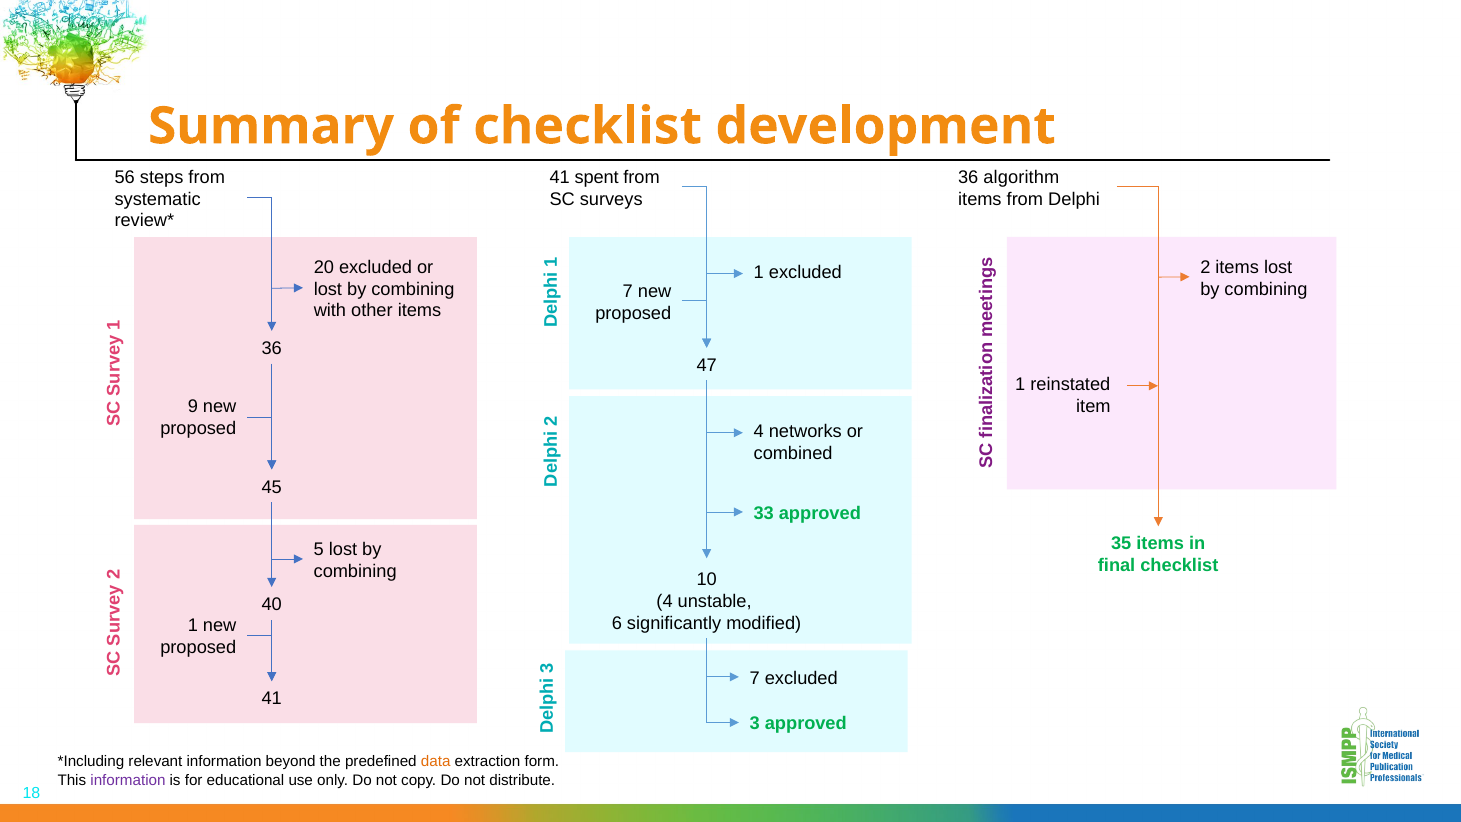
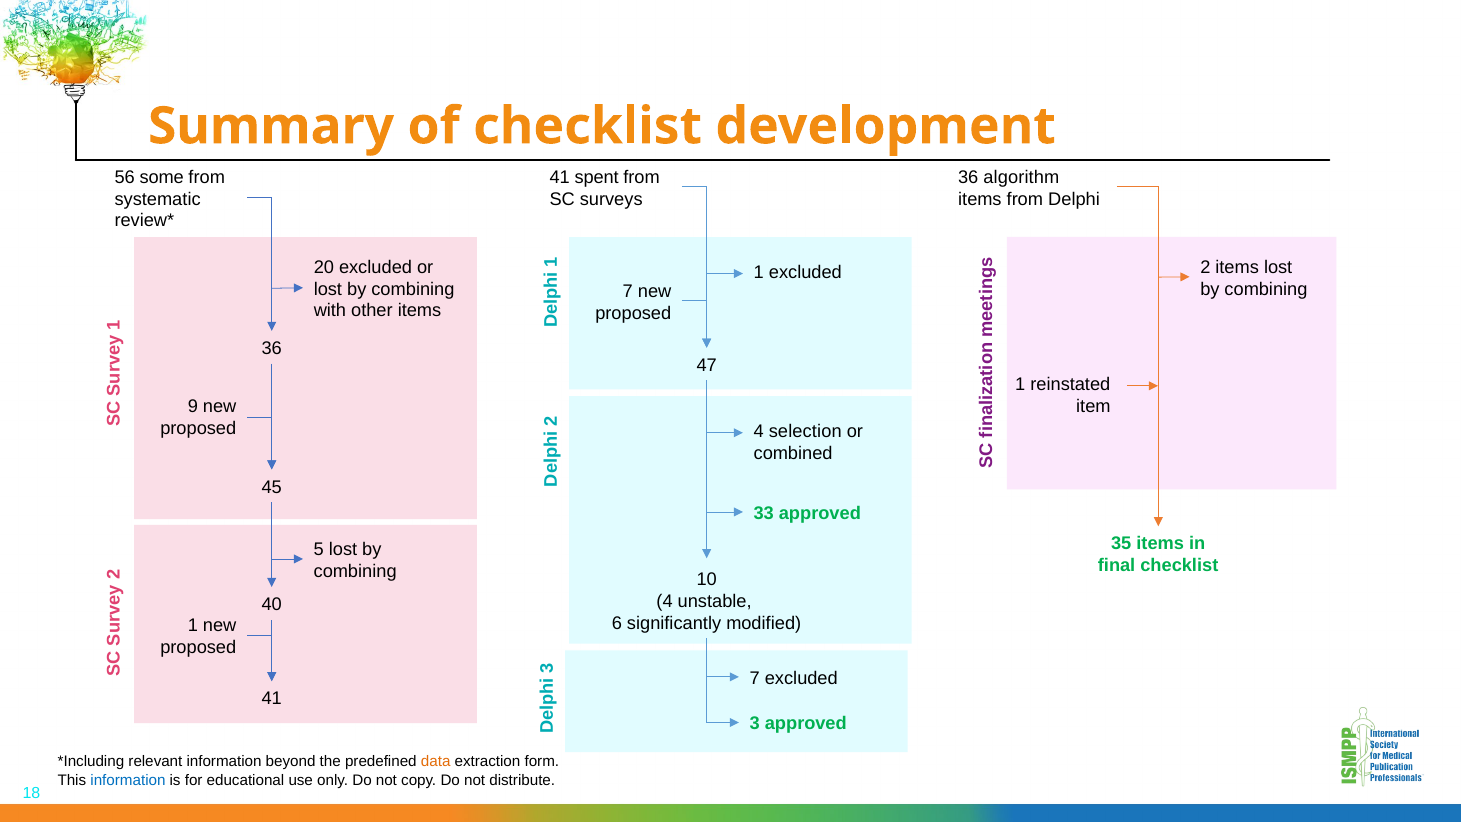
steps: steps -> some (162, 177)
networks: networks -> selection (805, 431)
information colour: purple -> blue (128, 780)
